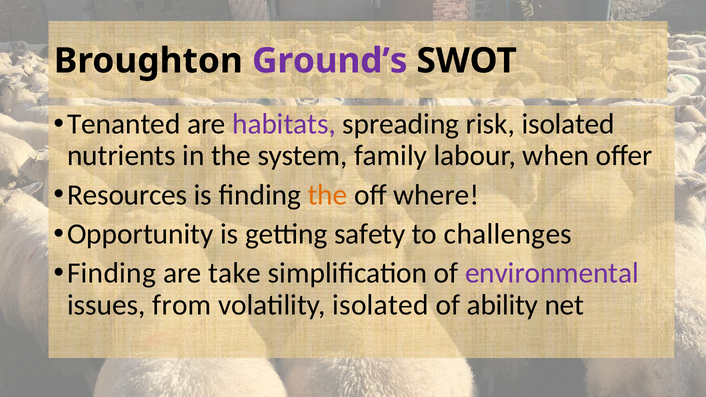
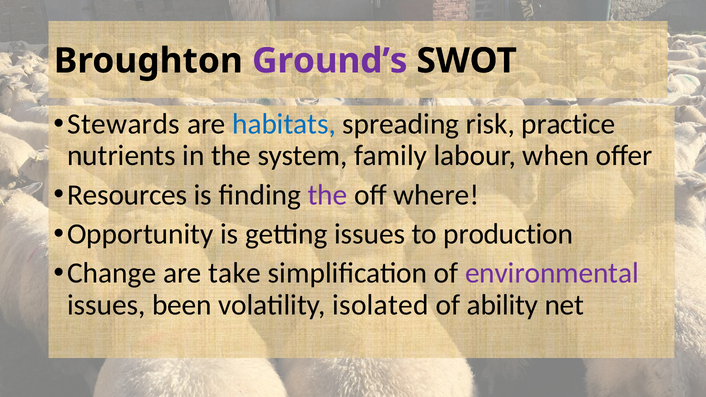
Tenanted: Tenanted -> Stewards (124, 124)
habitats colour: purple -> blue (284, 124)
risk isolated: isolated -> practice (568, 124)
the colour: orange -> purple (328, 195)
getting safety: safety -> issues (370, 234)
challenges: challenges -> production (508, 234)
Finding: Finding -> Change (112, 273)
from: from -> been (182, 305)
